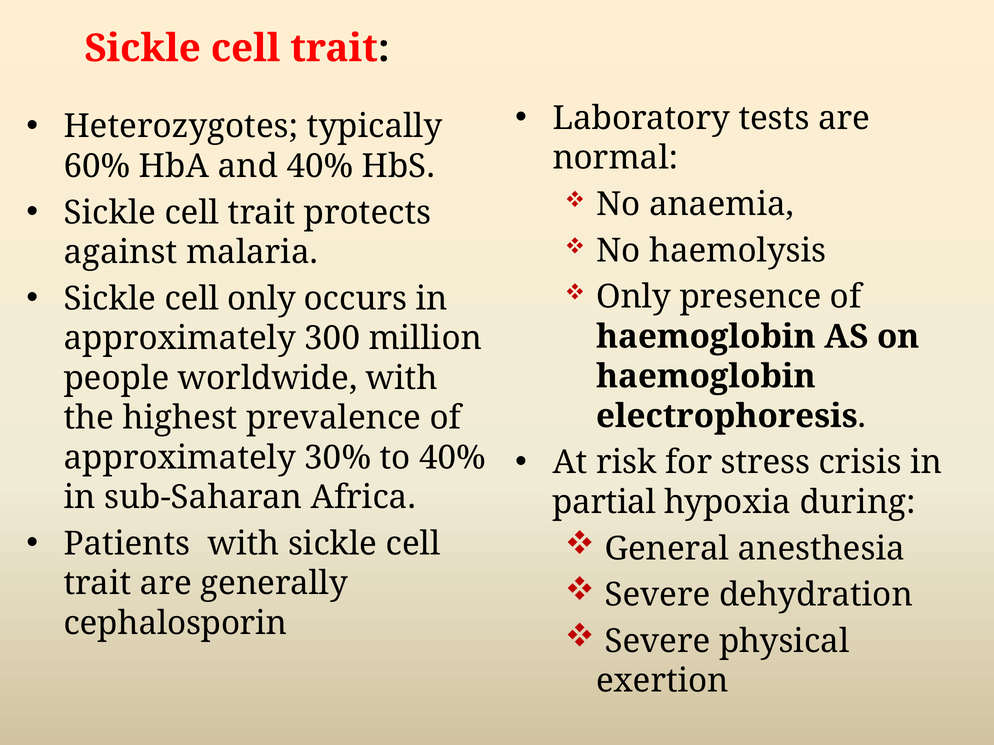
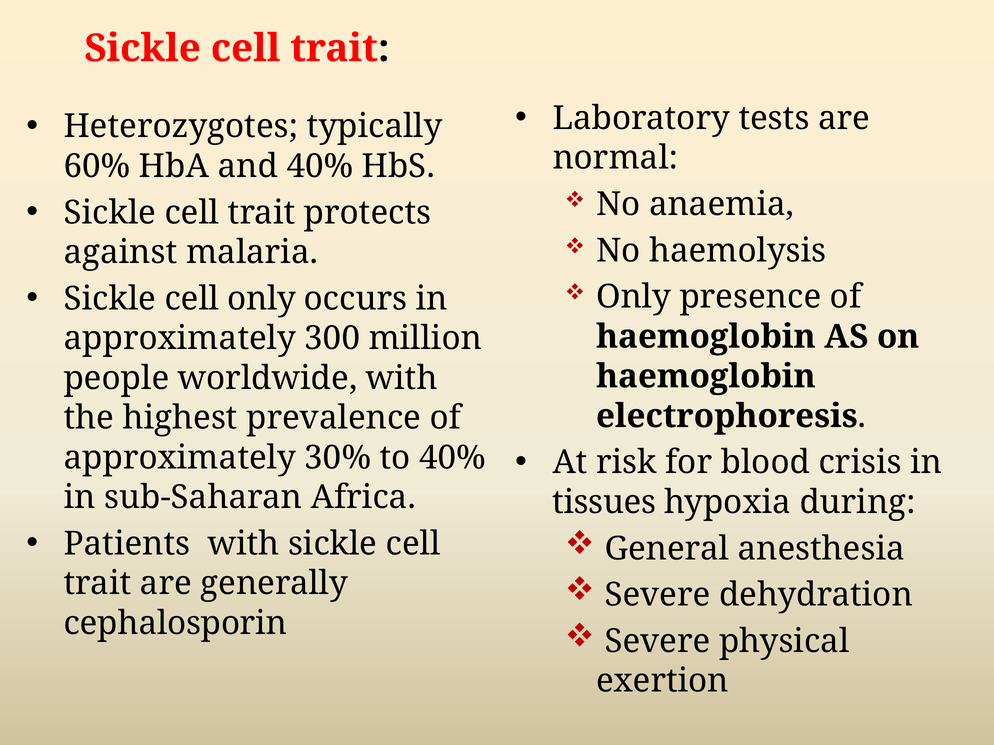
stress: stress -> blood (765, 463)
partial: partial -> tissues (604, 503)
